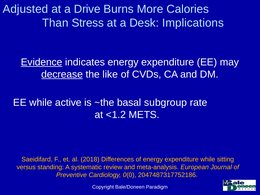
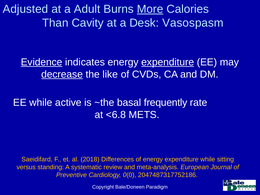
Drive: Drive -> Adult (87, 9)
More underline: none -> present (150, 9)
Stress: Stress -> Cavity (88, 23)
Implications: Implications -> Vasospasm (193, 23)
expenditure underline: none -> present (168, 62)
subgroup: subgroup -> frequently (166, 103)
<1.2: <1.2 -> <6.8 (116, 115)
